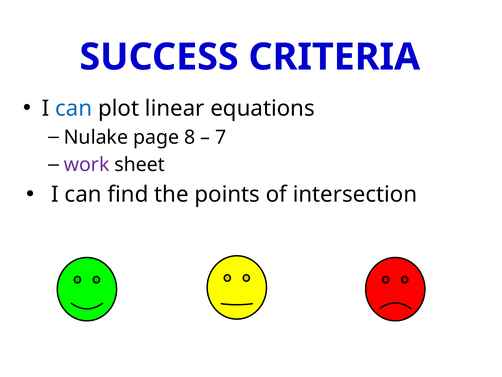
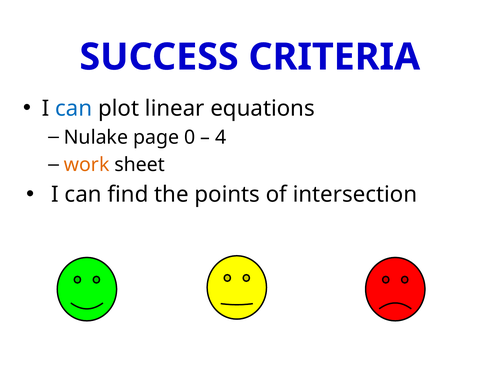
8: 8 -> 0 (190, 137)
7: 7 -> 4 (221, 137)
work colour: purple -> orange (87, 164)
